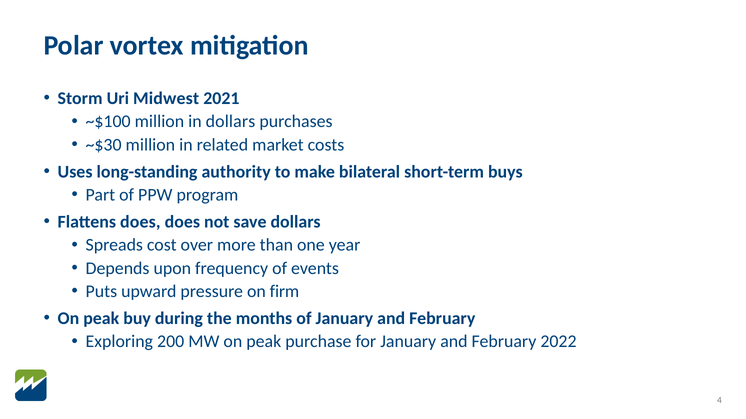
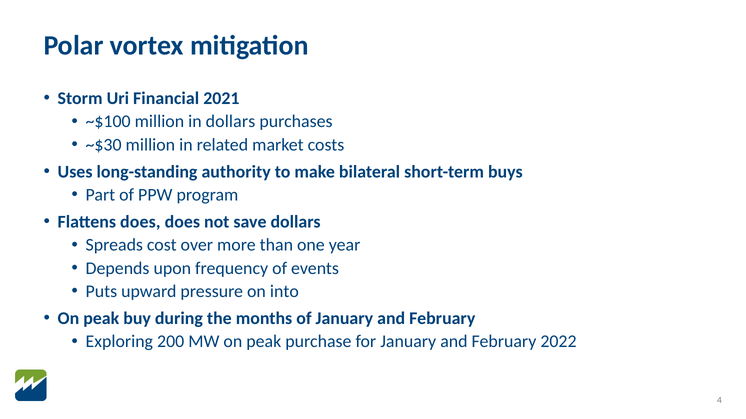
Midwest: Midwest -> Financial (166, 99)
firm: firm -> into (284, 292)
